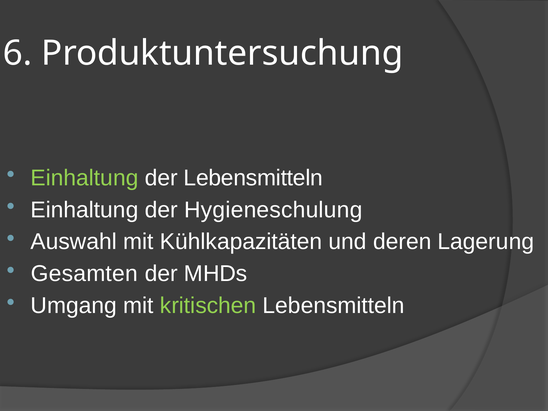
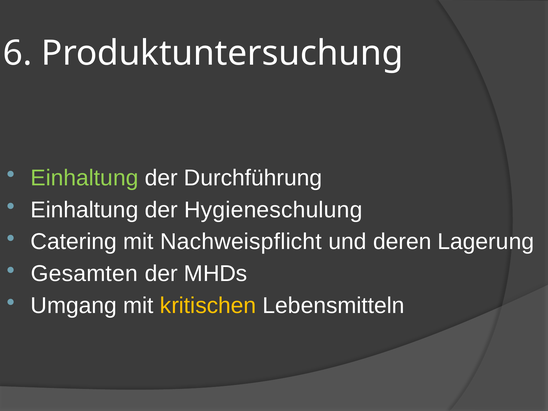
der Lebensmitteln: Lebensmitteln -> Durchführung (253, 178)
Auswahl: Auswahl -> Catering (74, 242)
Kühlkapazitäten: Kühlkapazitäten -> Nachweispflicht (241, 242)
kritischen colour: light green -> yellow (208, 306)
